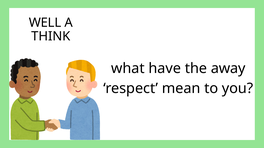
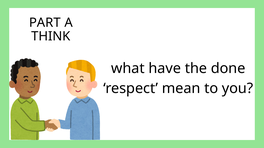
WELL: WELL -> PART (45, 23)
away: away -> done (228, 69)
